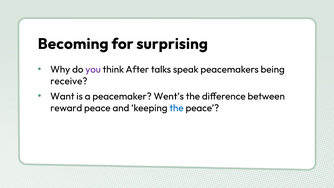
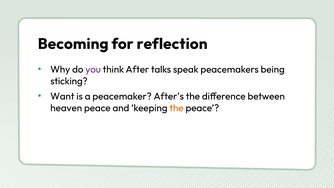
surprising: surprising -> reflection (172, 44)
receive: receive -> sticking (69, 81)
Went’s: Went’s -> After’s (169, 96)
reward: reward -> heaven (66, 108)
the colour: blue -> orange (177, 108)
